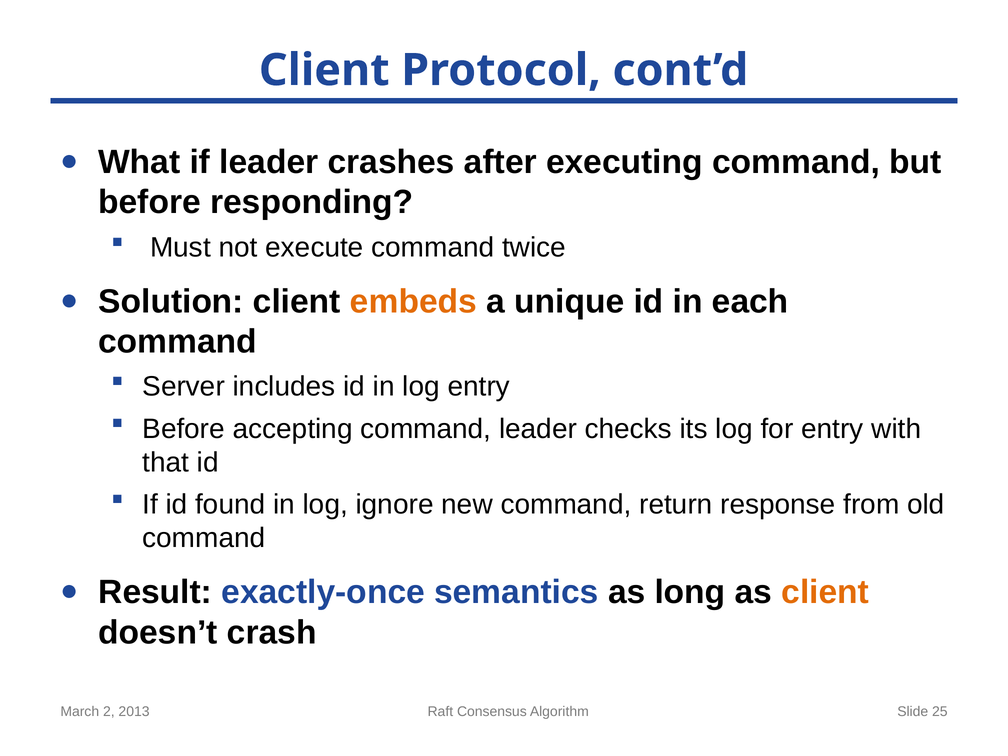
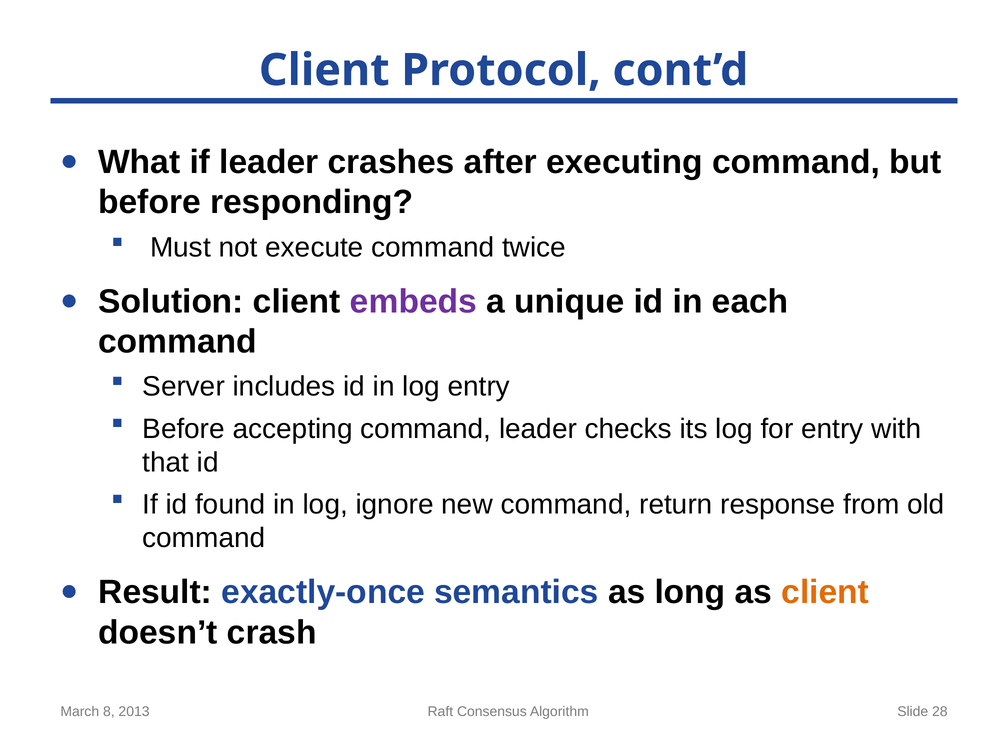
embeds colour: orange -> purple (413, 301)
2: 2 -> 8 (109, 712)
25: 25 -> 28 (940, 712)
